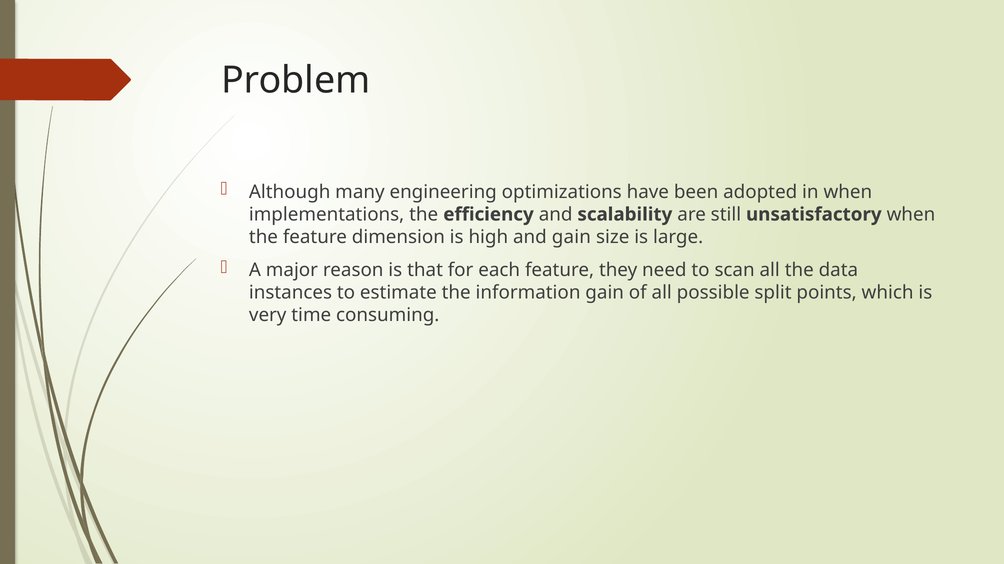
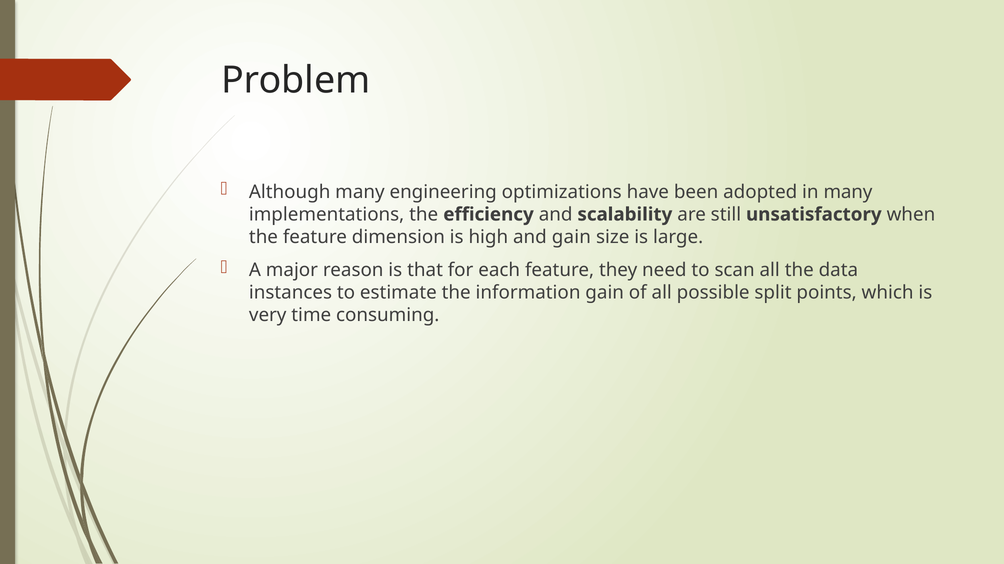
in when: when -> many (848, 192)
